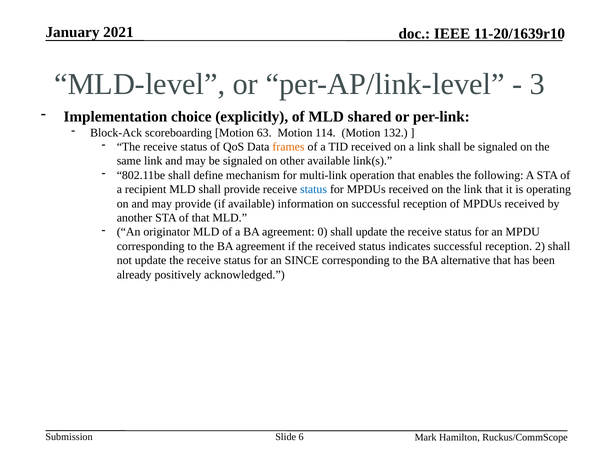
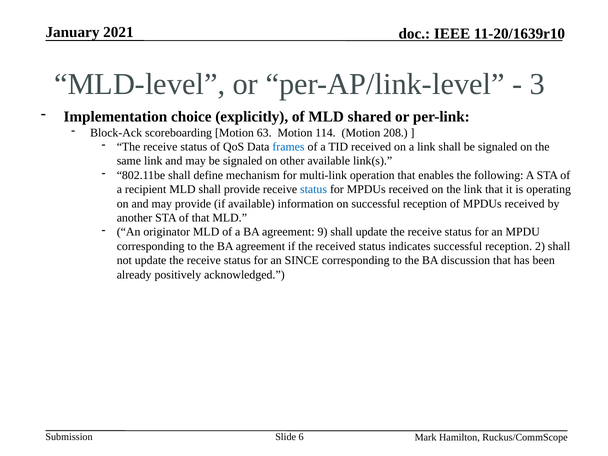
132: 132 -> 208 (395, 133)
frames colour: orange -> blue (288, 147)
0: 0 -> 9 (323, 232)
alternative: alternative -> discussion (465, 260)
